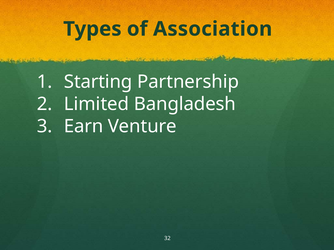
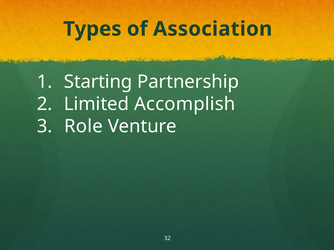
Bangladesh: Bangladesh -> Accomplish (185, 104)
Earn: Earn -> Role (83, 126)
